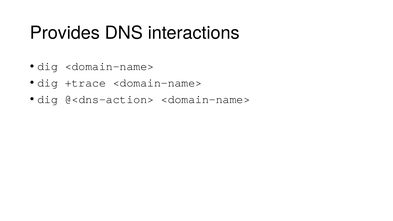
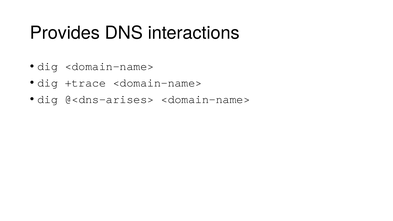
@<dns-action>: @<dns-action> -> @<dns-arises> (109, 99)
